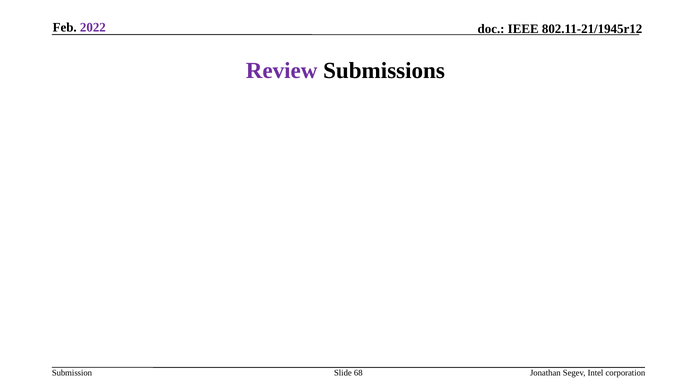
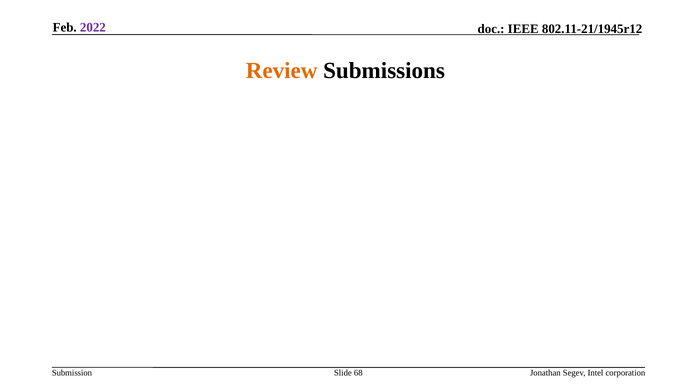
Review colour: purple -> orange (282, 71)
